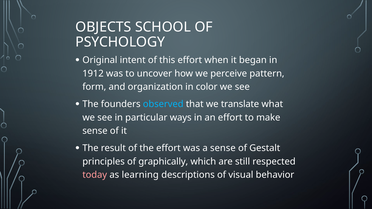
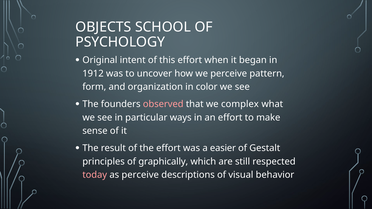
observed colour: light blue -> pink (163, 104)
translate: translate -> complex (240, 104)
a sense: sense -> easier (223, 148)
as learning: learning -> perceive (140, 175)
